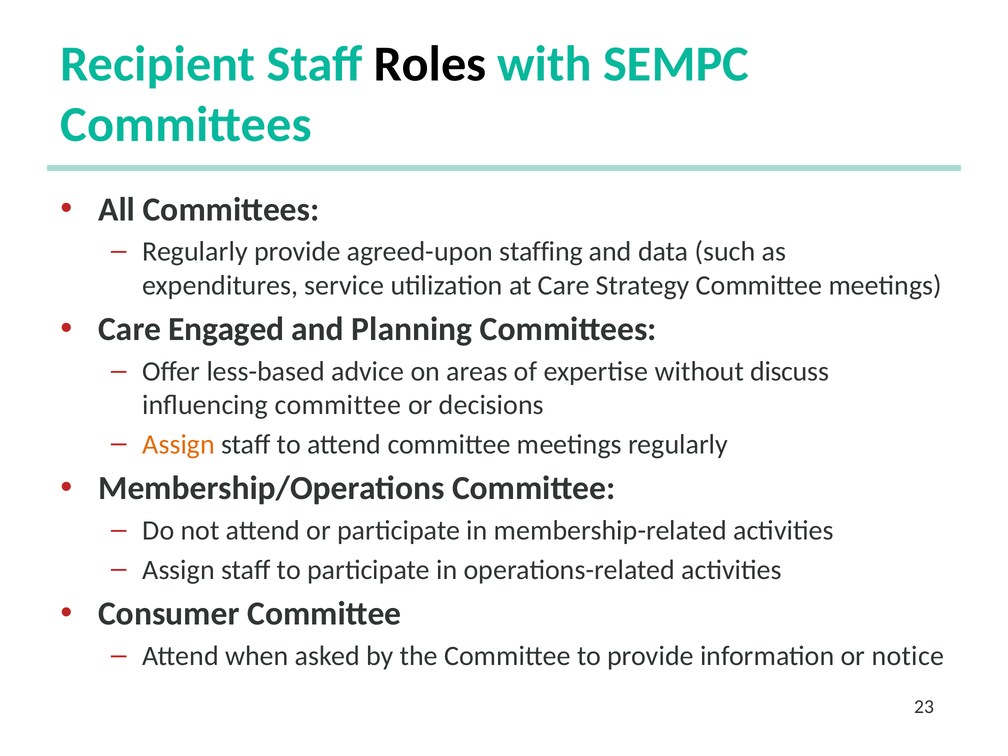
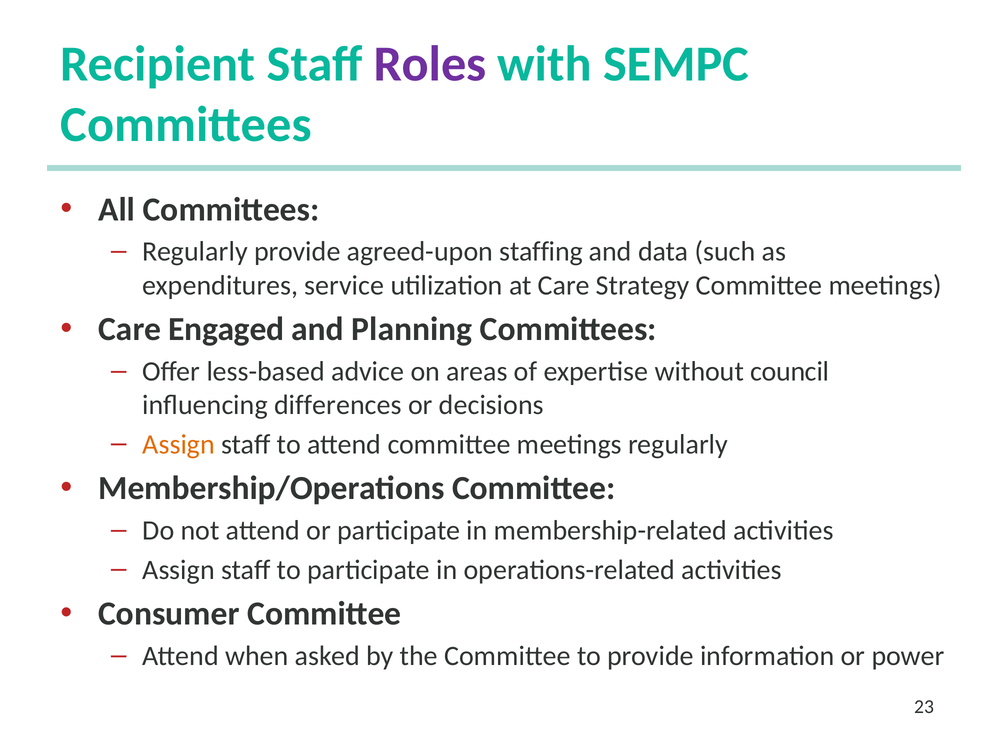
Roles colour: black -> purple (430, 64)
discuss: discuss -> council (790, 371)
influencing committee: committee -> differences (338, 405)
notice: notice -> power (908, 656)
